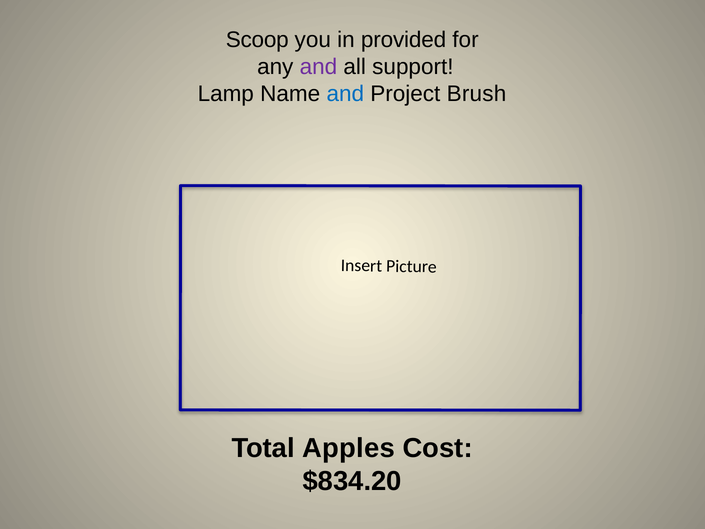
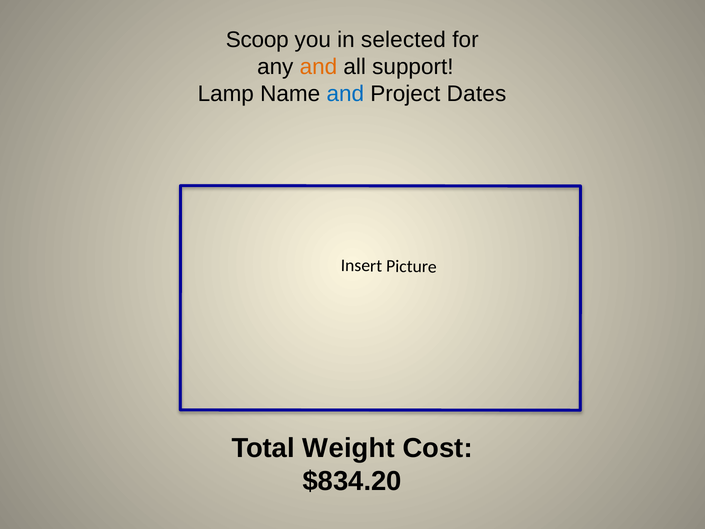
provided: provided -> selected (403, 40)
and colour: purple -> orange (318, 67)
Brush: Brush -> Dates (477, 94)
Apples: Apples -> Weight (349, 448)
